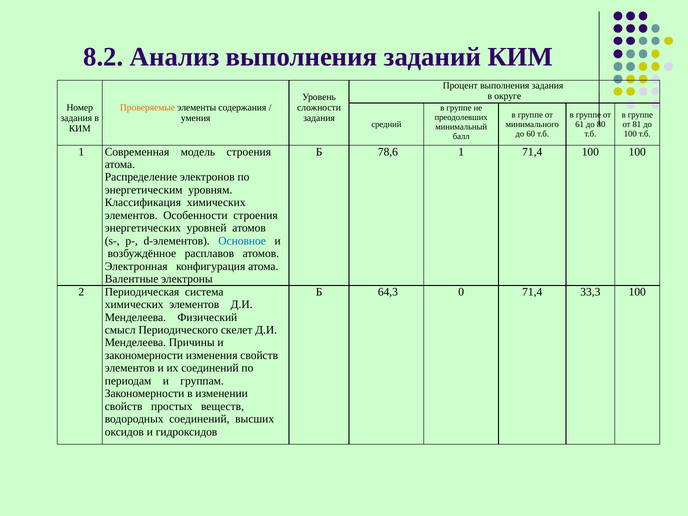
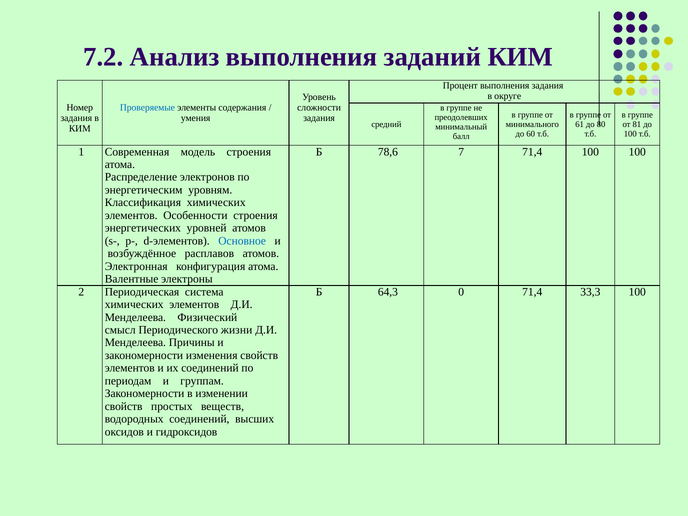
8.2: 8.2 -> 7.2 (103, 57)
Проверяемые colour: orange -> blue (147, 108)
78,6 1: 1 -> 7 (461, 152)
скелет: скелет -> жизни (237, 330)
